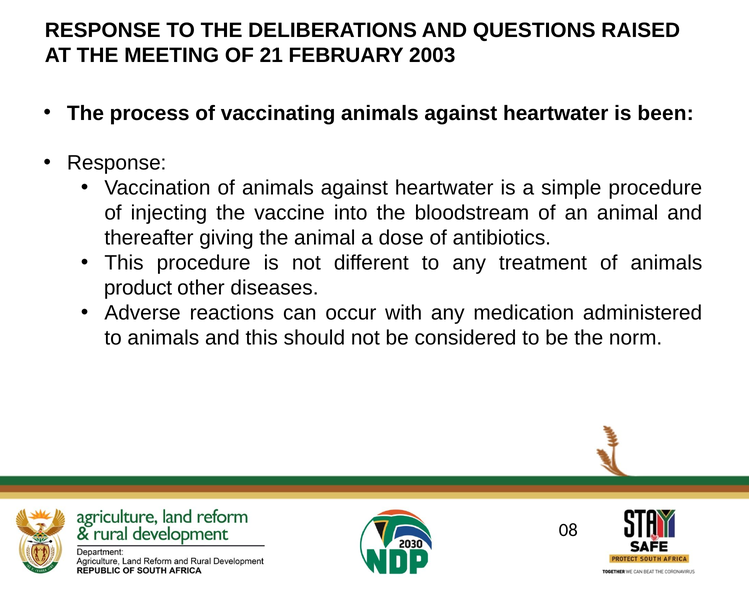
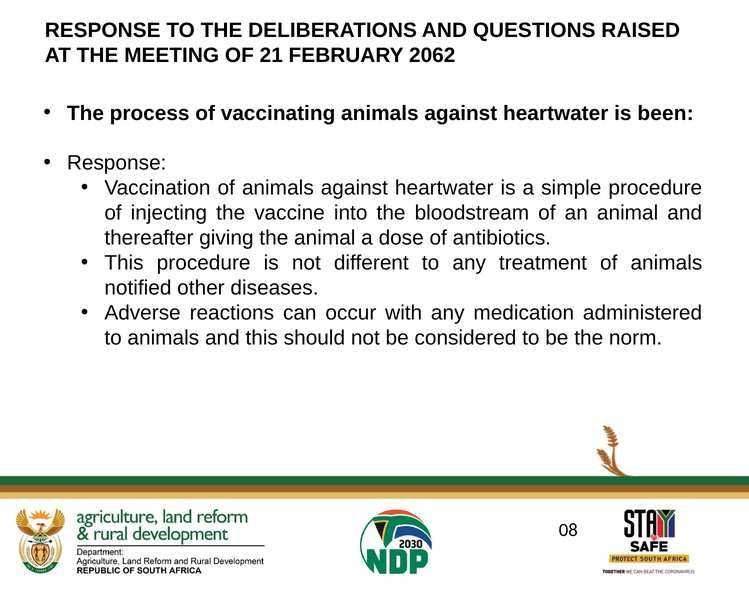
2003: 2003 -> 2062 (432, 55)
product: product -> notified (138, 288)
